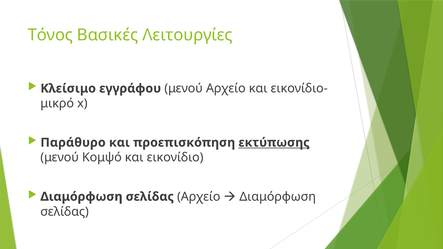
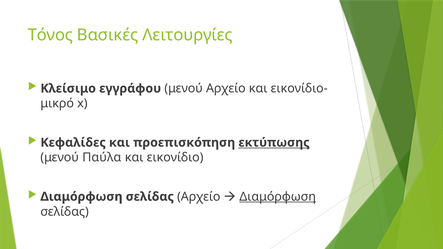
Παράθυρο: Παράθυρο -> Κεφαλίδες (73, 143)
Κομψό: Κομψό -> Παύλα (102, 158)
Διαμόρφωση underline: none -> present (278, 197)
